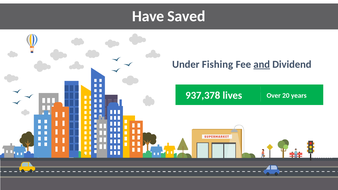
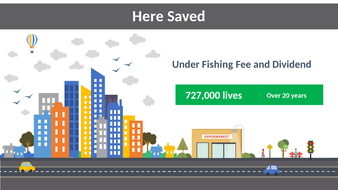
Have: Have -> Here (148, 16)
and underline: present -> none (262, 64)
937,378: 937,378 -> 727,000 (203, 95)
